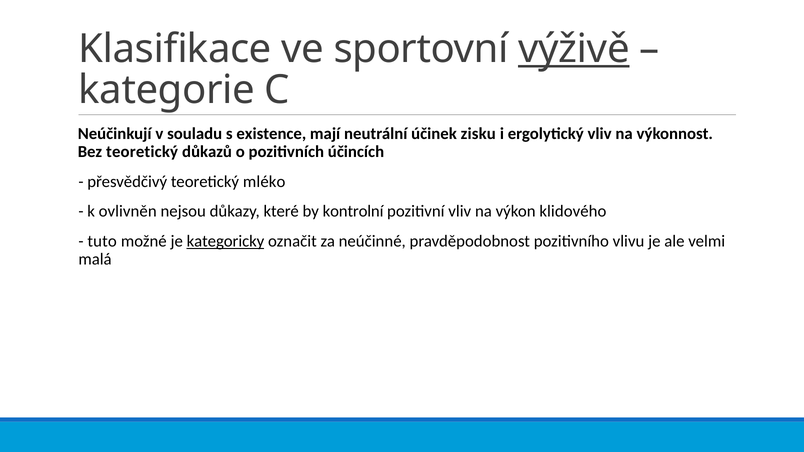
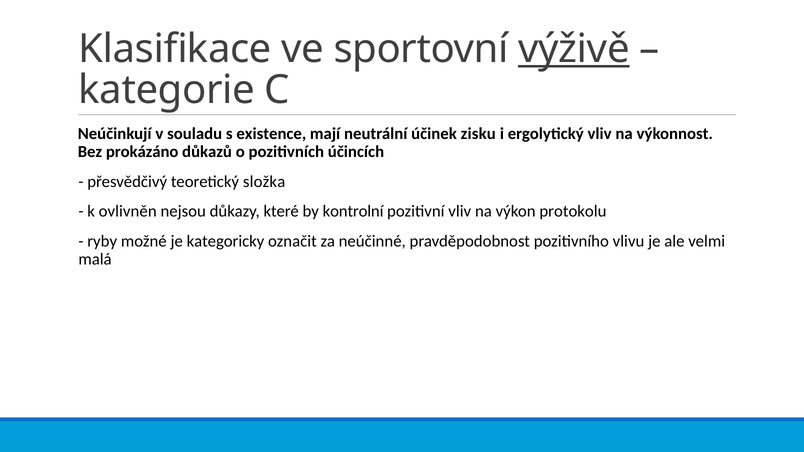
Bez teoretický: teoretický -> prokázáno (142, 152)
mléko: mléko -> složka (264, 182)
klidového: klidového -> protokolu (573, 211)
tuto: tuto -> ryby (102, 241)
kategoricky underline: present -> none (225, 241)
